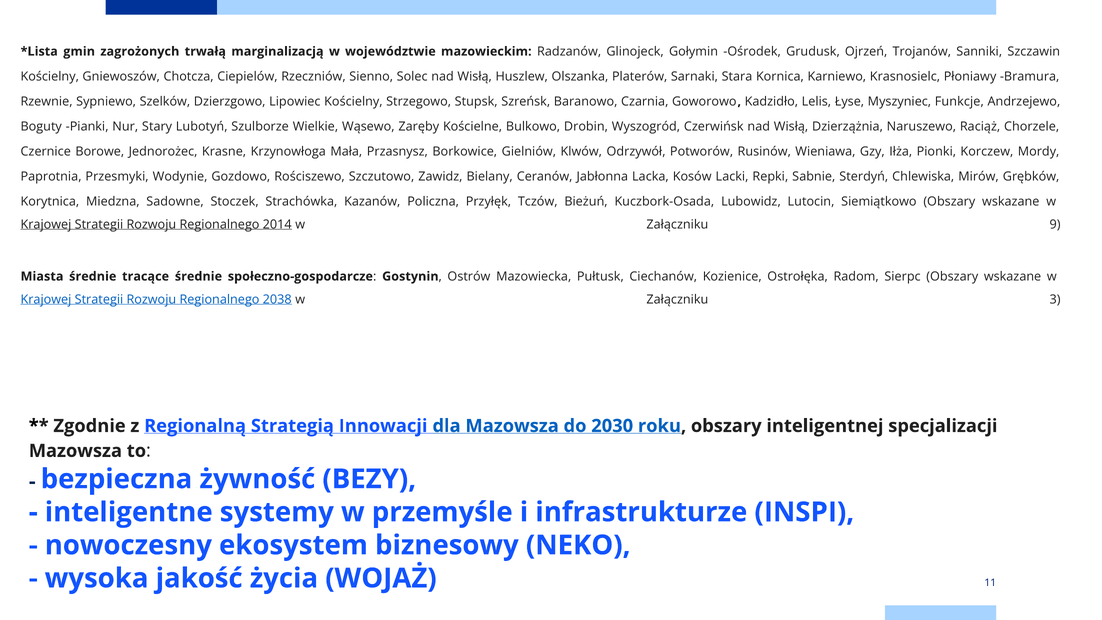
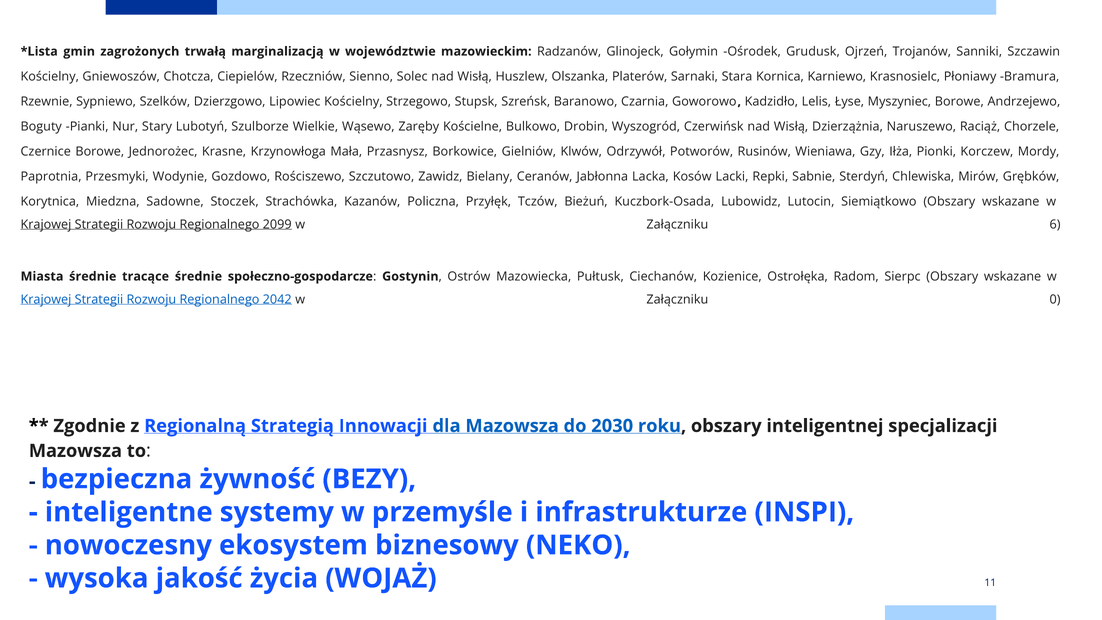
Myszyniec Funkcje: Funkcje -> Borowe (959, 101)
2014: 2014 -> 2099 (277, 224)
9: 9 -> 6 (1055, 224)
2038: 2038 -> 2042 (277, 299)
3: 3 -> 0 (1055, 299)
